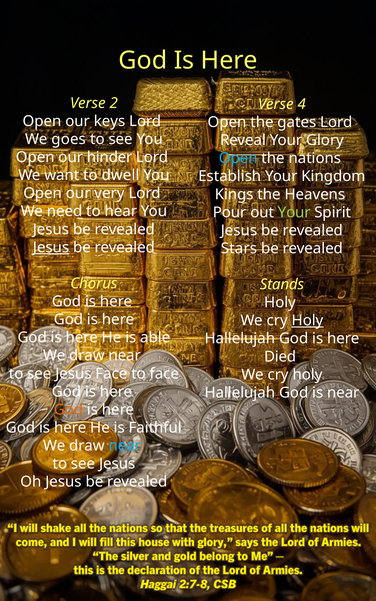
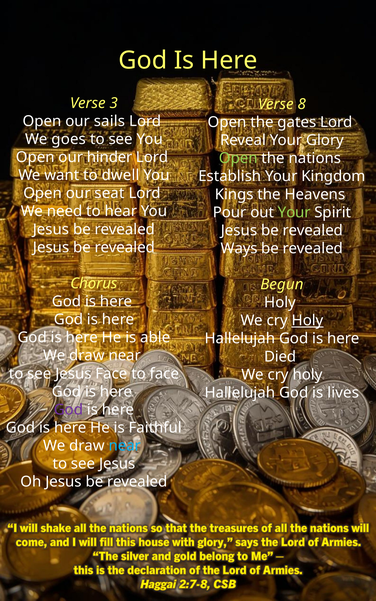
2: 2 -> 3 (114, 103)
4: 4 -> 8 (302, 104)
keys: keys -> sails (109, 121)
Open colour: light blue -> light green (238, 158)
very: very -> seat (109, 193)
Jesus underline: present -> none (51, 248)
Stars: Stars -> Ways (239, 249)
Stands: Stands -> Begun (282, 285)
is near: near -> lives (343, 393)
God colour: orange -> purple (68, 410)
